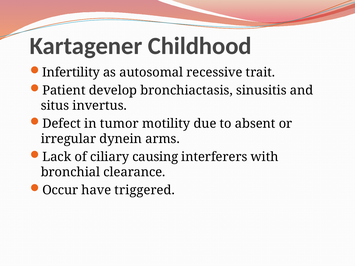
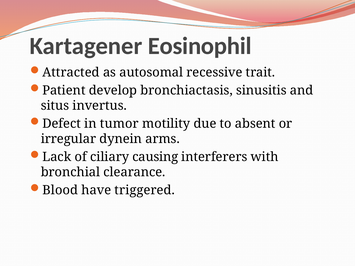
Childhood: Childhood -> Eosinophil (200, 46)
Infertility: Infertility -> Attracted (71, 72)
Occur: Occur -> Blood (60, 190)
